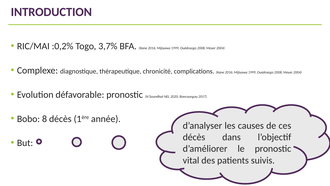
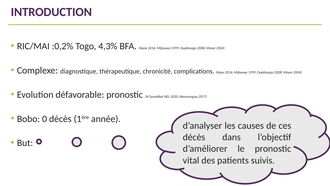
3,7%: 3,7% -> 4,3% (108, 46)
8: 8 -> 0 (45, 119)
